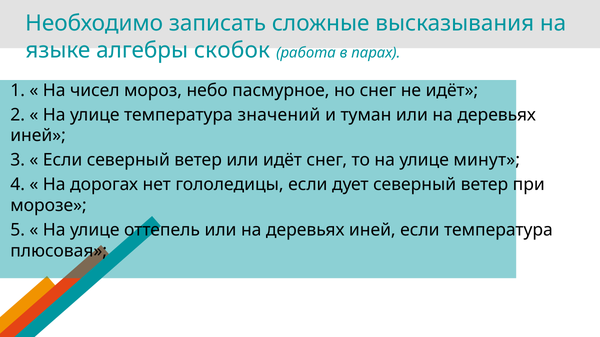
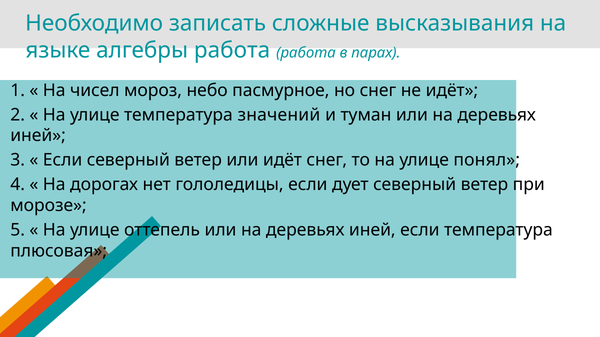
алгебры скобок: скобок -> работа (232, 51)
минут: минут -> понял (487, 160)
